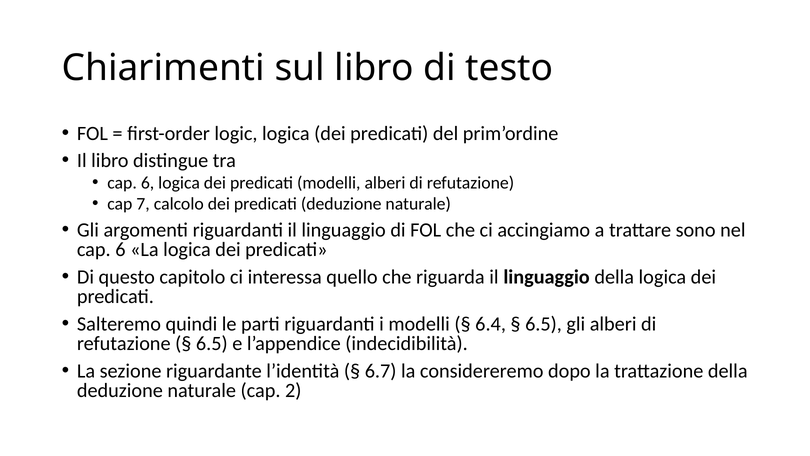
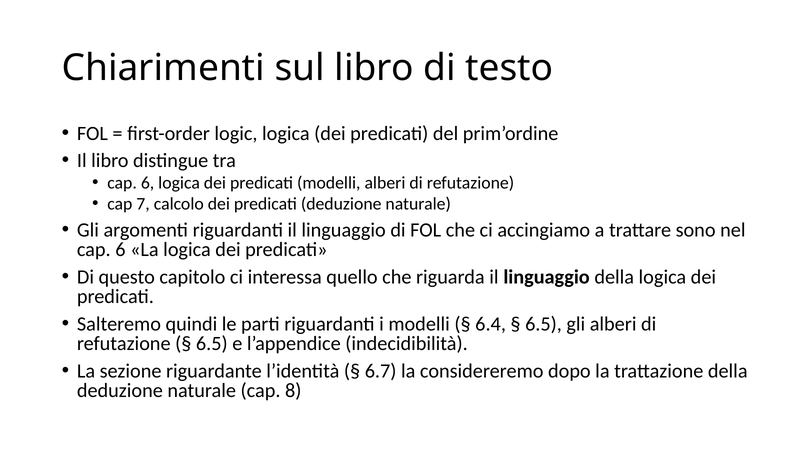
2: 2 -> 8 (293, 390)
